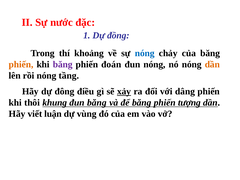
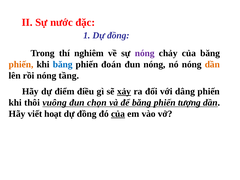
khoảng: khoảng -> nghiêm (89, 53)
nóng colour: blue -> purple (145, 53)
băng colour: purple -> blue (63, 64)
đông: đông -> điểm (65, 92)
khung: khung -> vuông (55, 103)
đun băng: băng -> chọn (97, 103)
luận: luận -> hoạt (53, 114)
vùng: vùng -> đồng (87, 114)
của underline: none -> present (118, 114)
